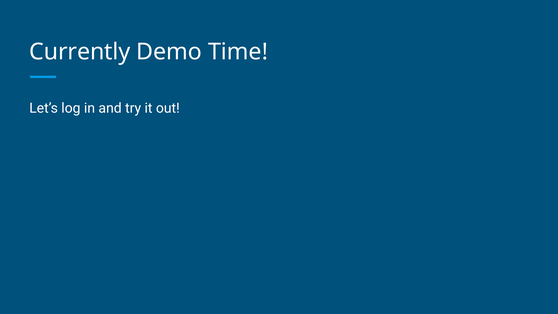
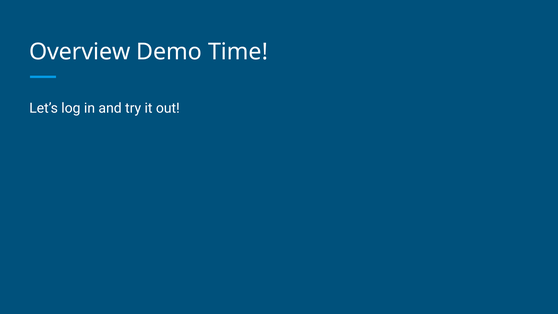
Currently: Currently -> Overview (80, 52)
